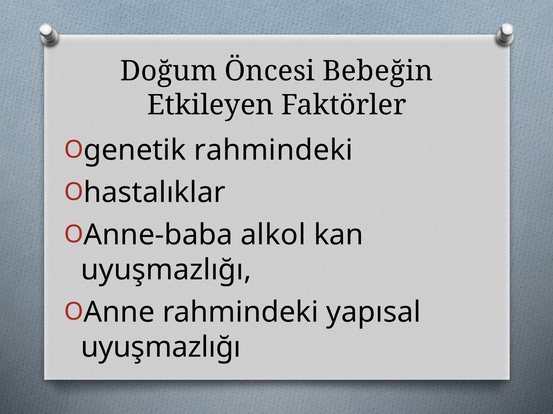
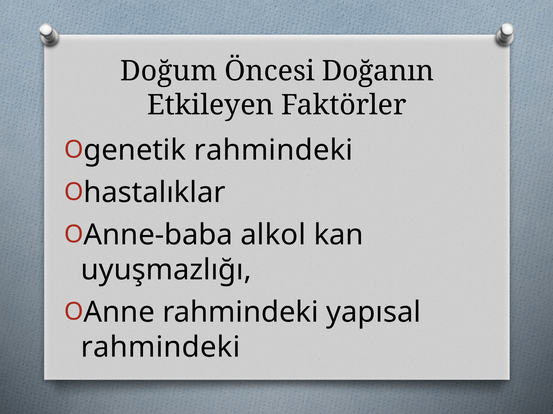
Bebeğin: Bebeğin -> Doğanın (378, 71)
uyuşmazlığı: uyuşmazlığı -> rahmindeki (161, 348)
